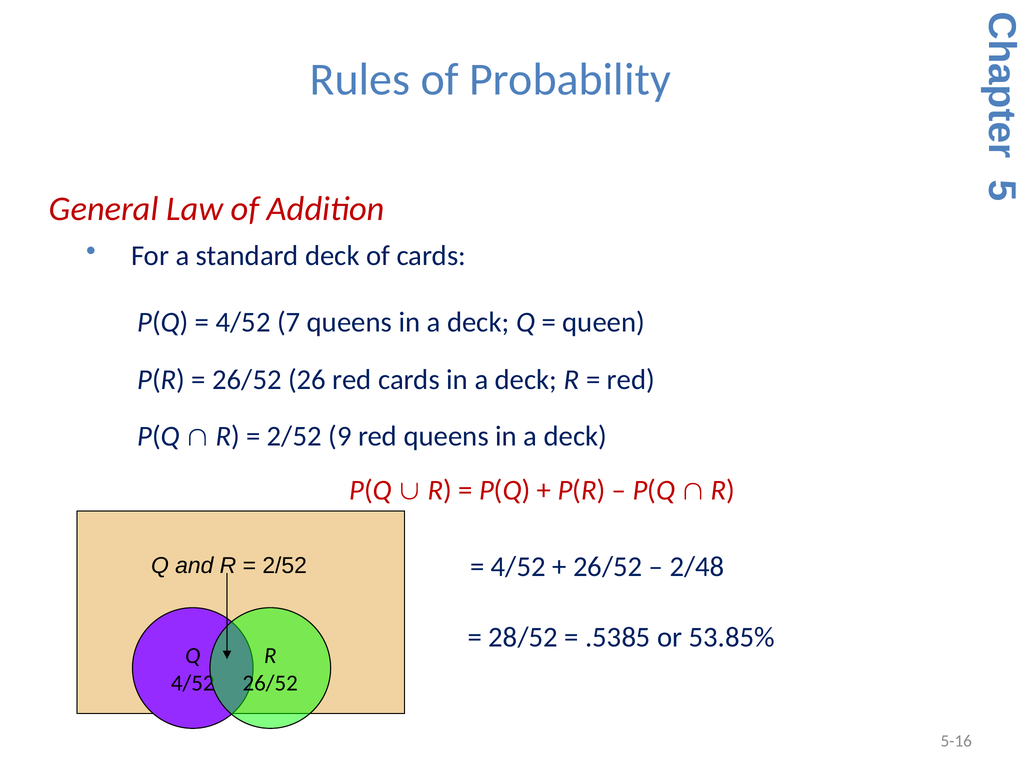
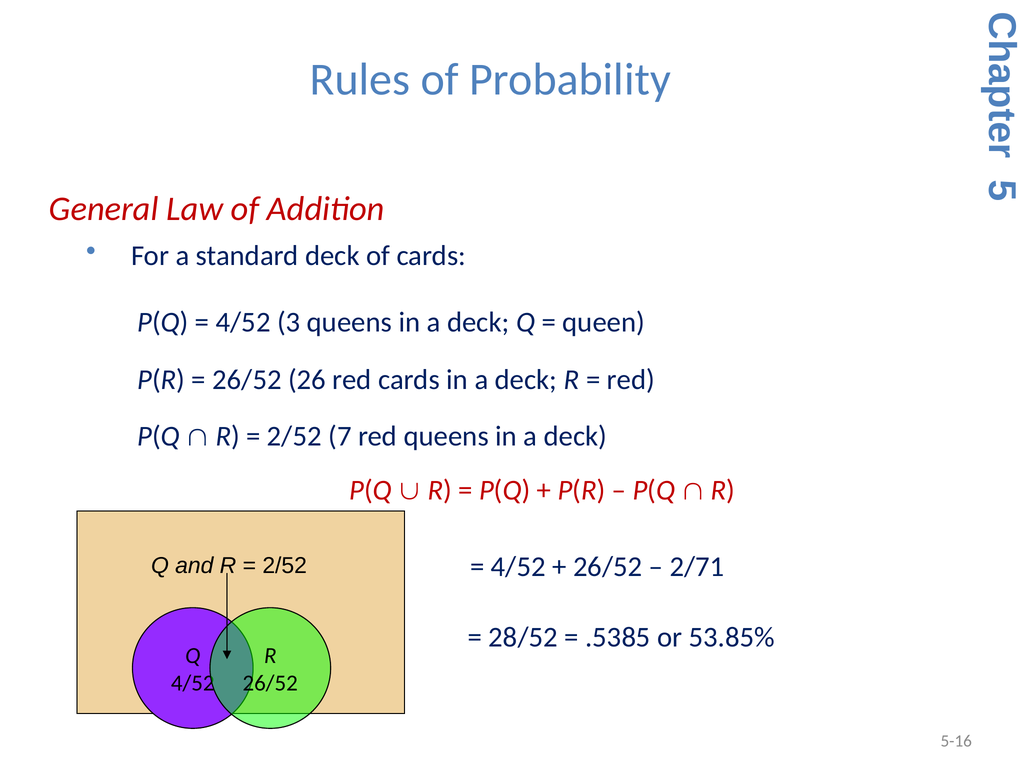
7: 7 -> 3 (289, 322)
9: 9 -> 7 (340, 436)
2/48: 2/48 -> 2/71 (697, 566)
